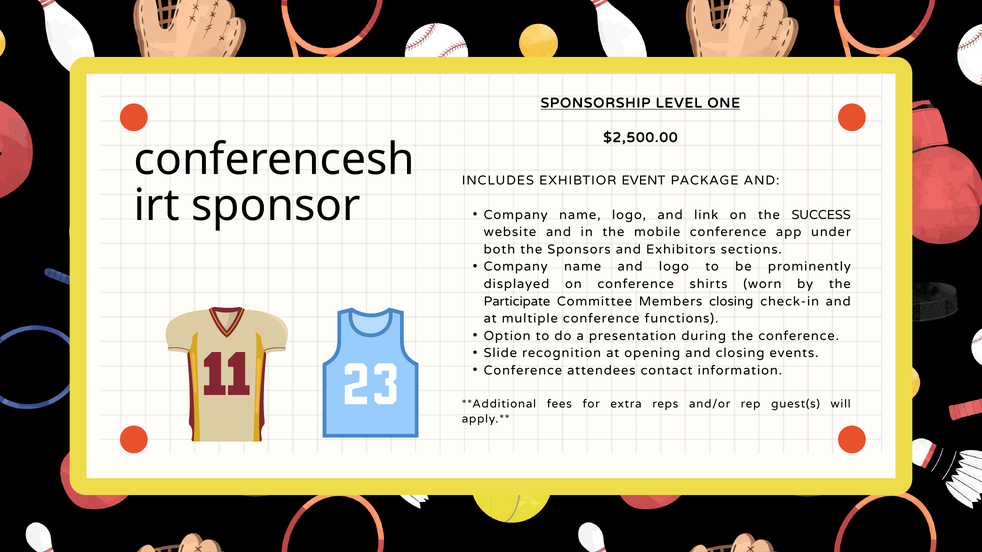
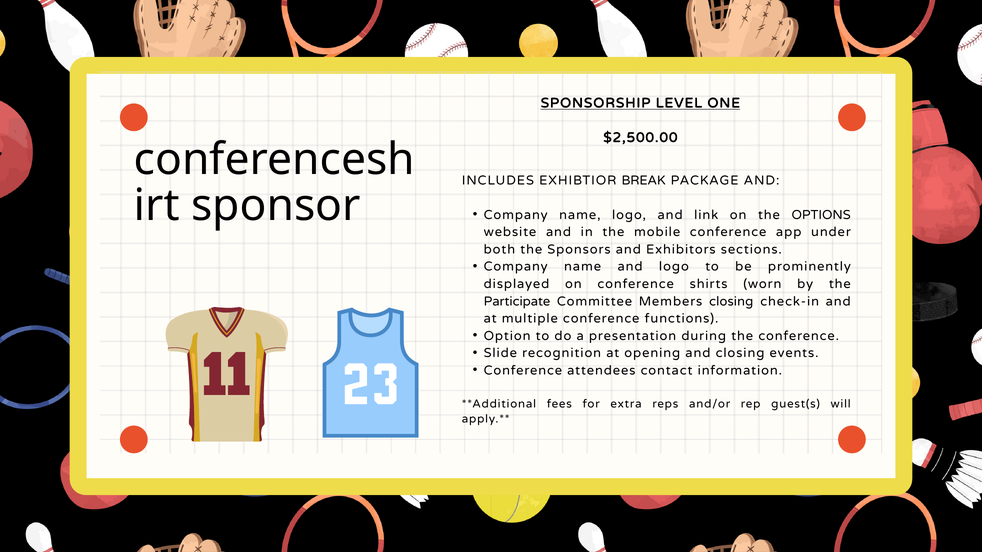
EVENT: EVENT -> BREAK (644, 180)
SUCCESS: SUCCESS -> OPTIONS (821, 215)
